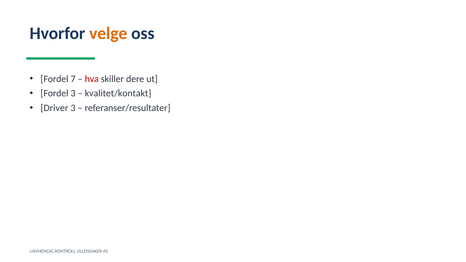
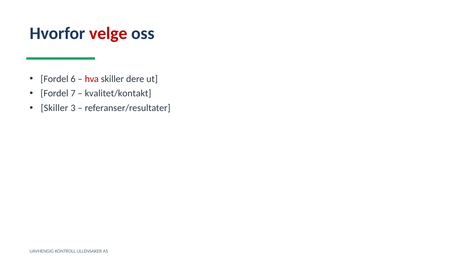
velge colour: orange -> red (108, 33)
7: 7 -> 6 (73, 79)
Fordel 3: 3 -> 7 (73, 93)
Driver: Driver -> Skiller (54, 108)
